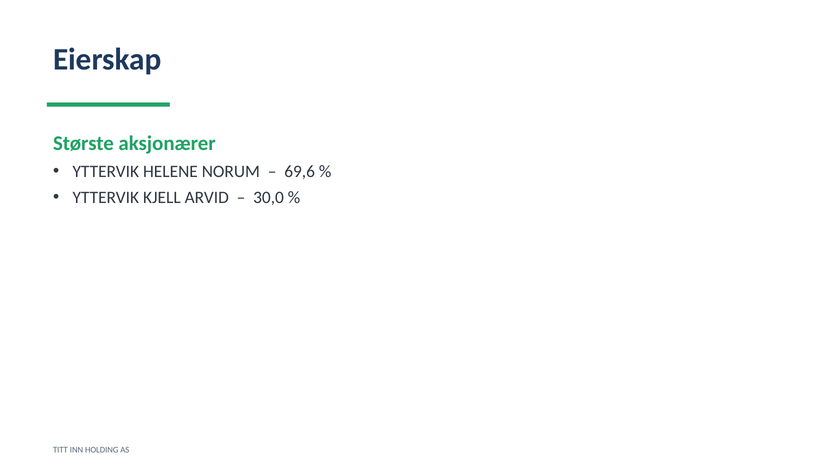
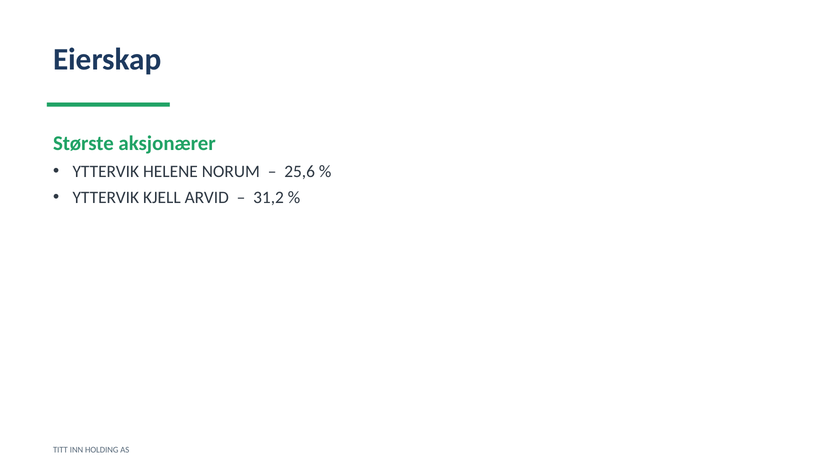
69,6: 69,6 -> 25,6 (300, 171)
30,0: 30,0 -> 31,2 (269, 197)
